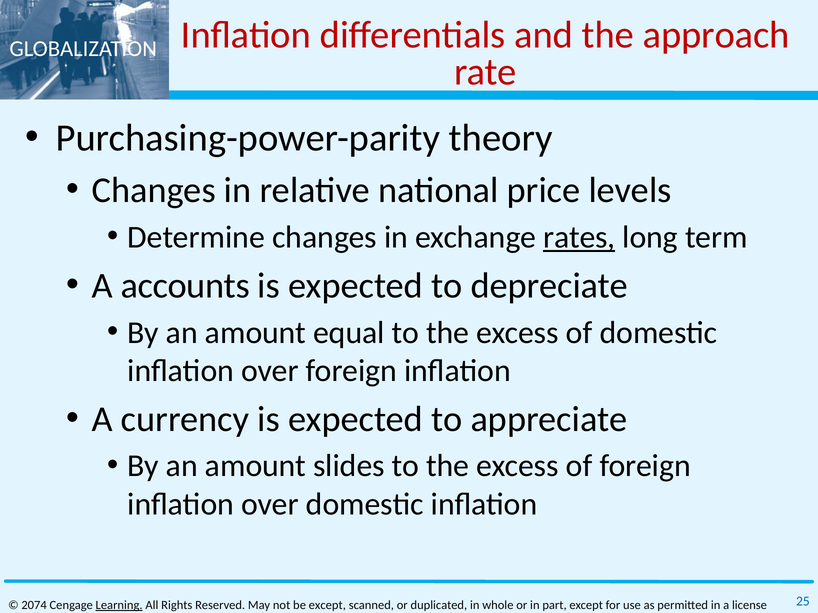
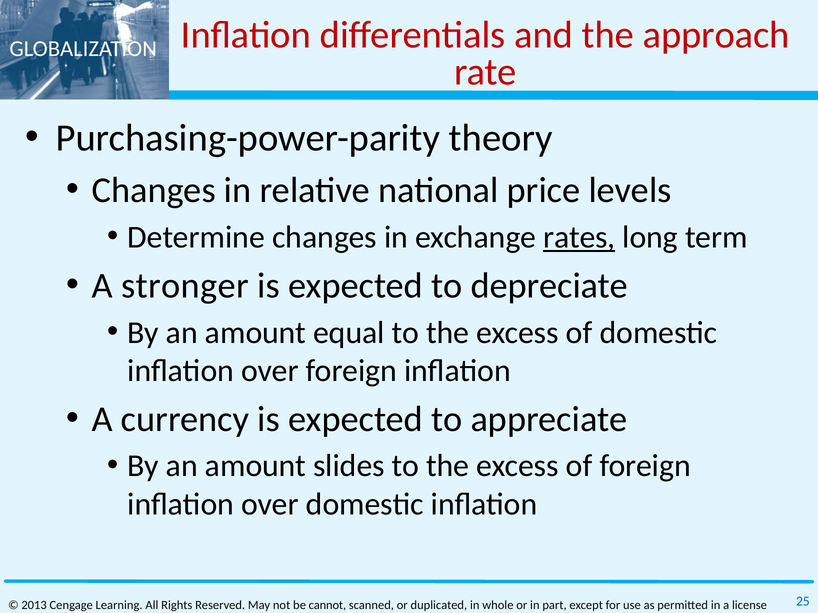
accounts: accounts -> stronger (185, 286)
2074: 2074 -> 2013 (34, 606)
Learning underline: present -> none (119, 606)
be except: except -> cannot (327, 606)
